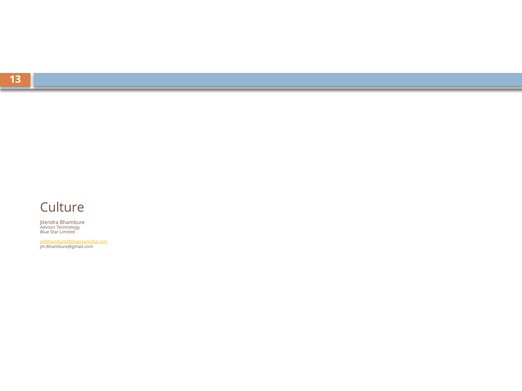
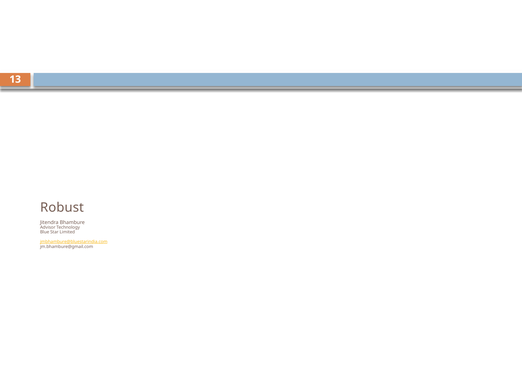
Culture: Culture -> Robust (62, 208)
